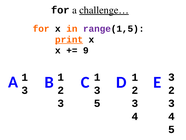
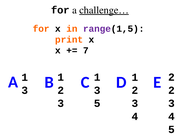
print underline: present -> none (69, 39)
9: 9 -> 7 (86, 50)
E 3: 3 -> 2 (172, 77)
